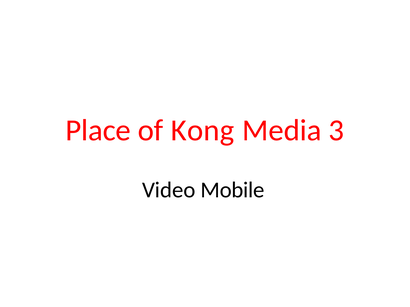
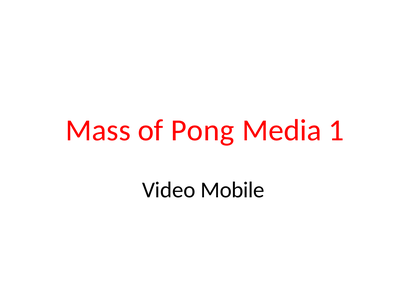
Place: Place -> Mass (98, 131)
Kong: Kong -> Pong (203, 131)
3: 3 -> 1 (336, 131)
